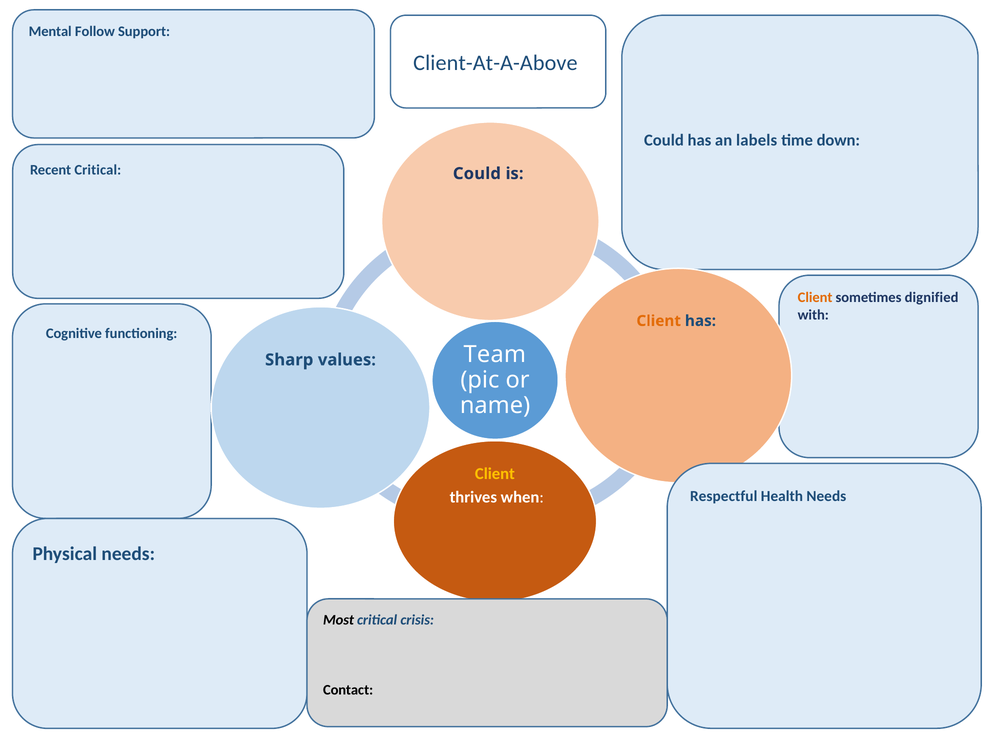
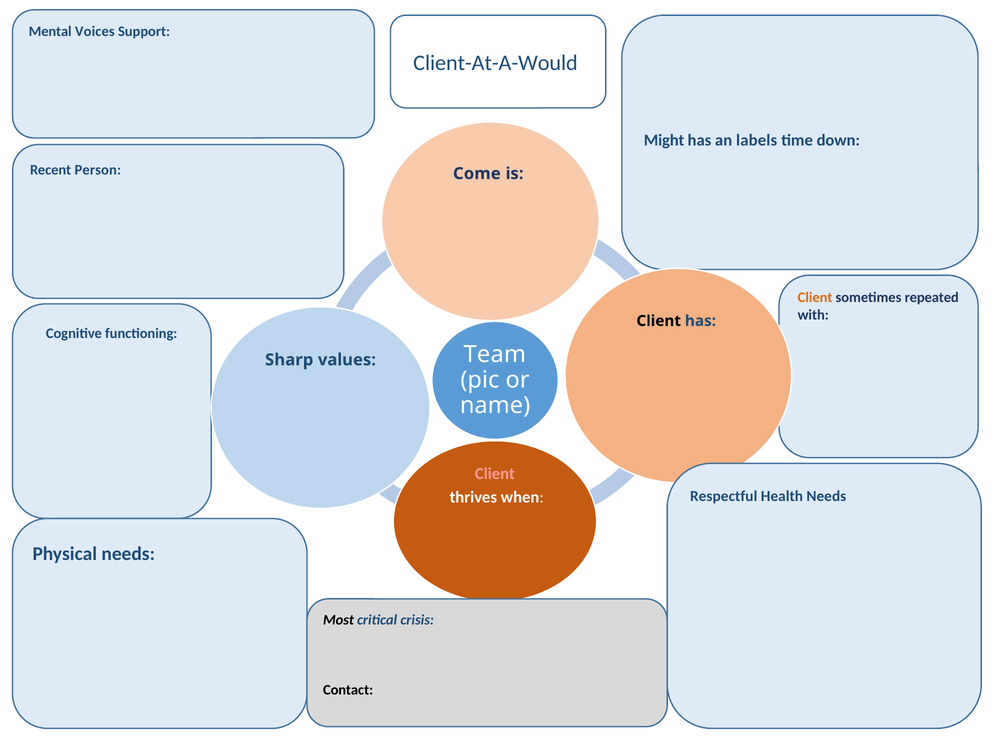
Follow: Follow -> Voices (95, 31)
Client-At-A-Above: Client-At-A-Above -> Client-At-A-Would (495, 63)
Could: Could -> Might (664, 140)
Recent Critical: Critical -> Person (98, 170)
Could: Could -> Come (477, 174)
dignified: dignified -> repeated (932, 298)
Client colour: orange -> black (659, 321)
Client colour: yellow -> pink (495, 474)
